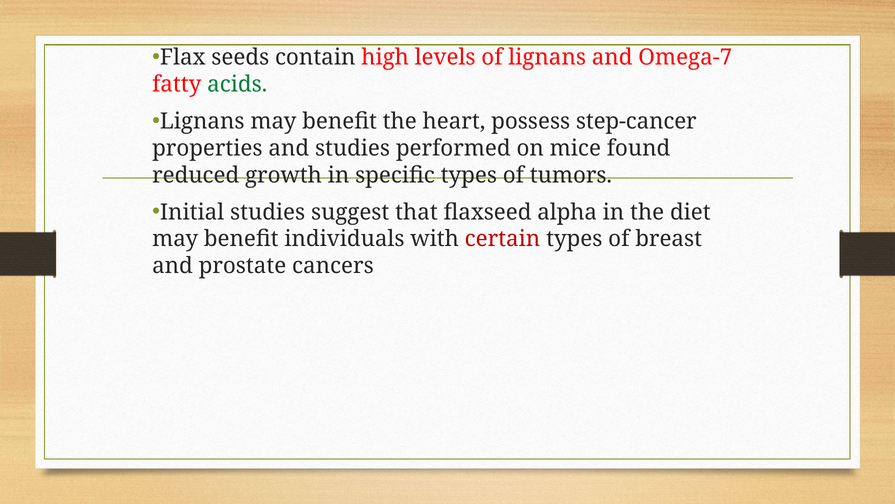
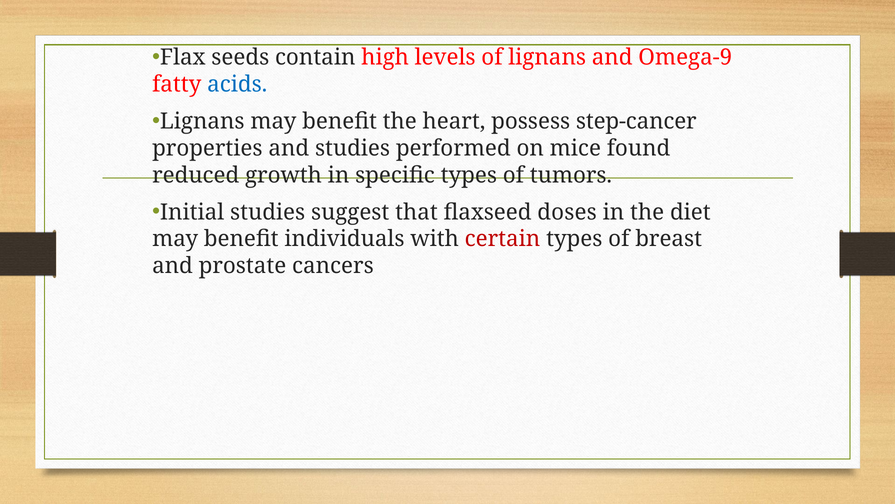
Omega-7: Omega-7 -> Omega-9 (685, 58)
acids colour: green -> blue (237, 84)
alpha: alpha -> doses (567, 212)
